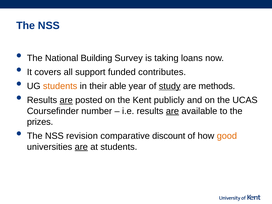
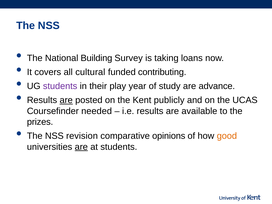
support: support -> cultural (90, 72)
contributes: contributes -> contributing (162, 72)
students colour: orange -> purple (60, 86)
able: able -> play (118, 86)
study underline: present -> none (170, 86)
methods: methods -> advance (217, 86)
number: number -> needed (97, 111)
are underline: present -> none (172, 111)
discount: discount -> opinions (169, 136)
